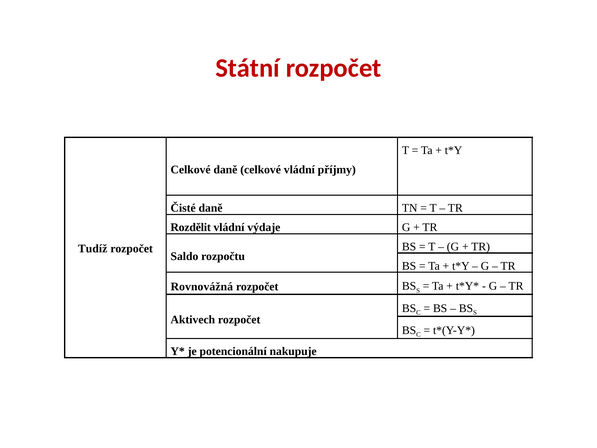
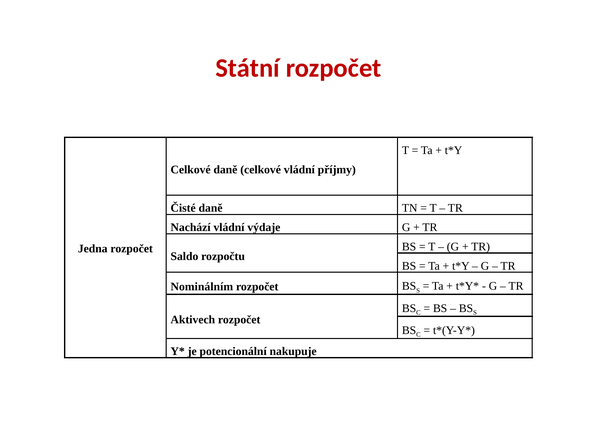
Rozdělit: Rozdělit -> Nachází (191, 227)
Tudíž: Tudíž -> Jedna (93, 248)
Rovnovážná: Rovnovážná -> Nominálním (202, 286)
